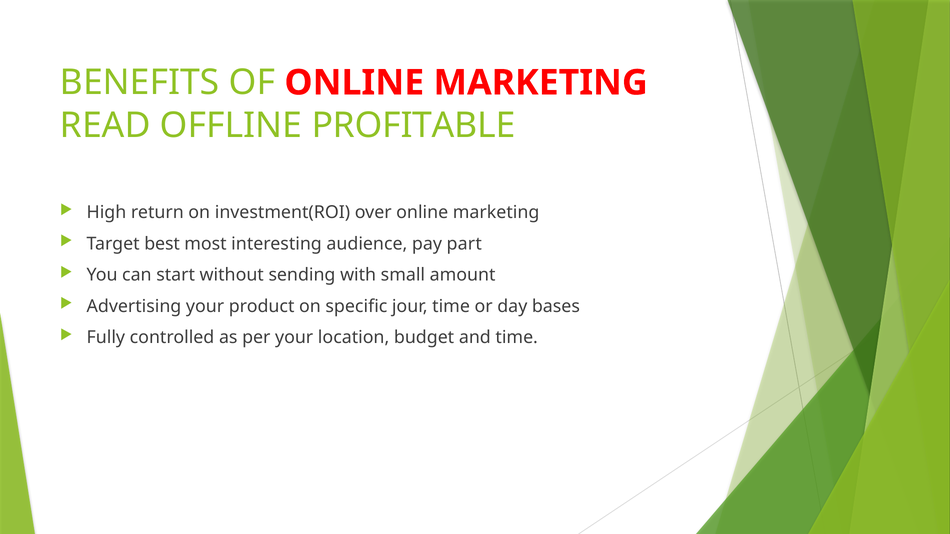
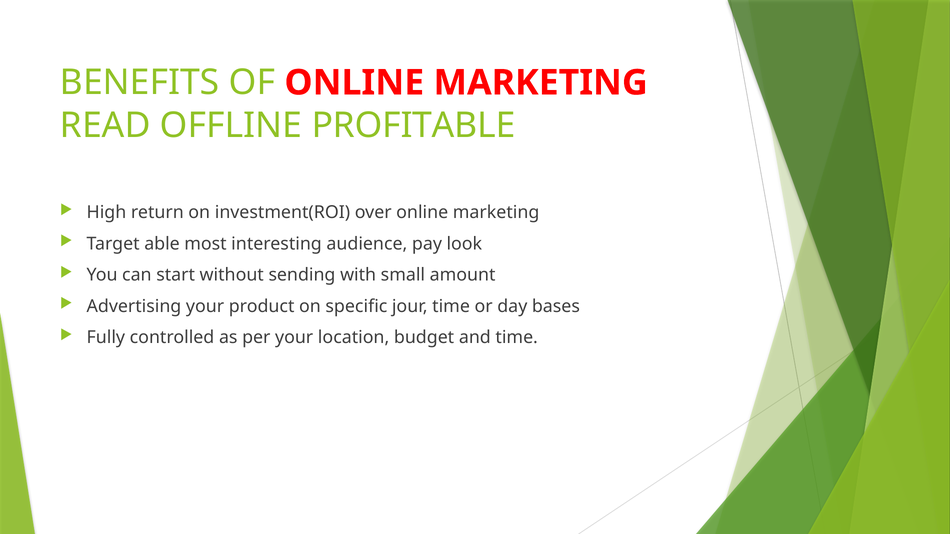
best: best -> able (162, 244)
part: part -> look (464, 244)
